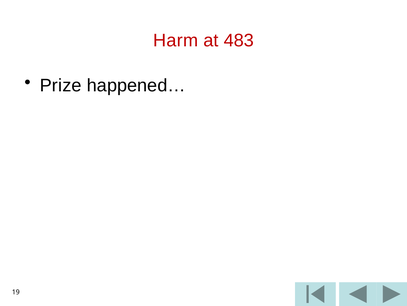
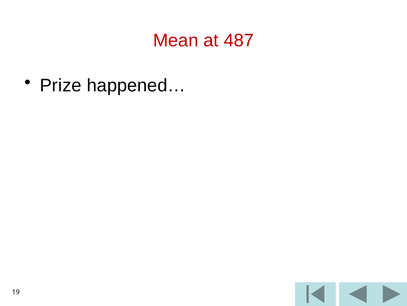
Harm: Harm -> Mean (176, 40)
483: 483 -> 487 (239, 40)
